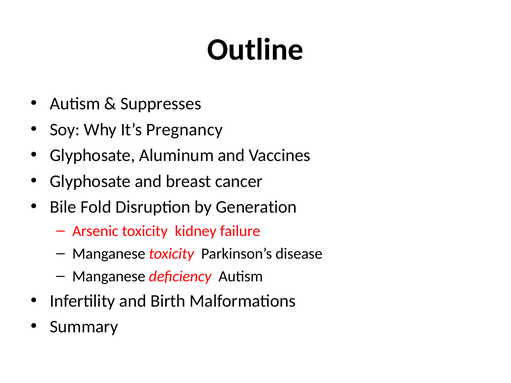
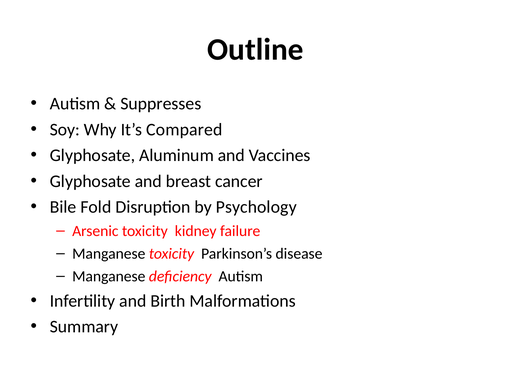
Pregnancy: Pregnancy -> Compared (184, 130)
Generation: Generation -> Psychology (256, 207)
